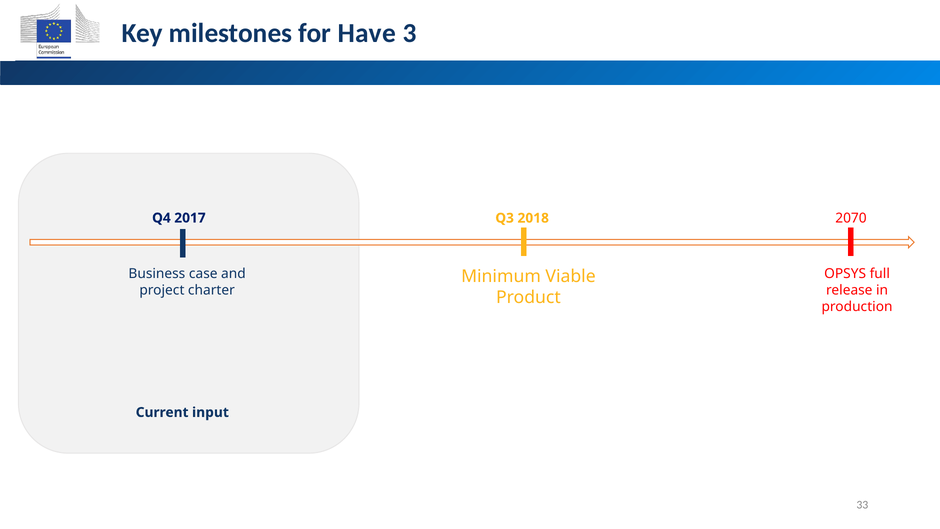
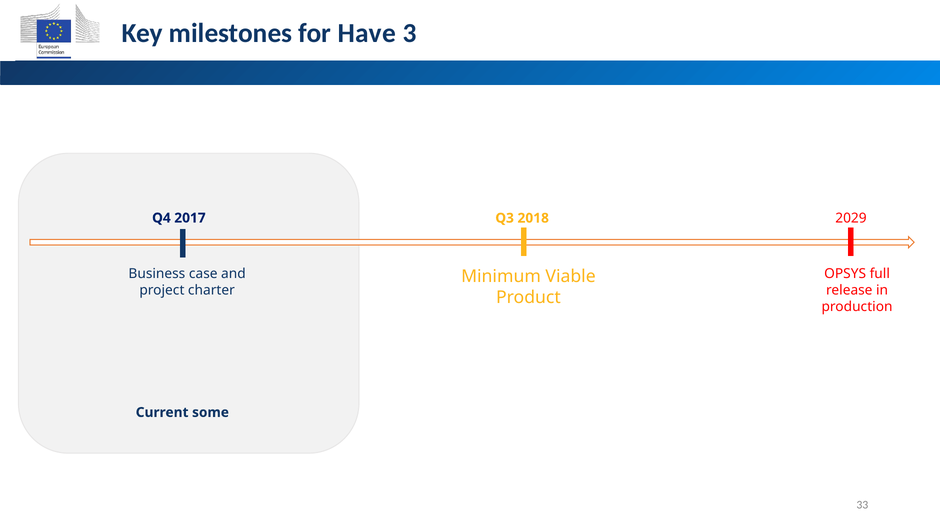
2070: 2070 -> 2029 (851, 218)
input: input -> some (211, 412)
